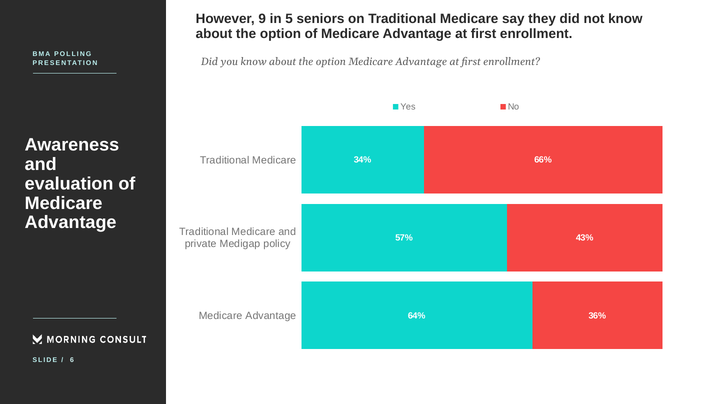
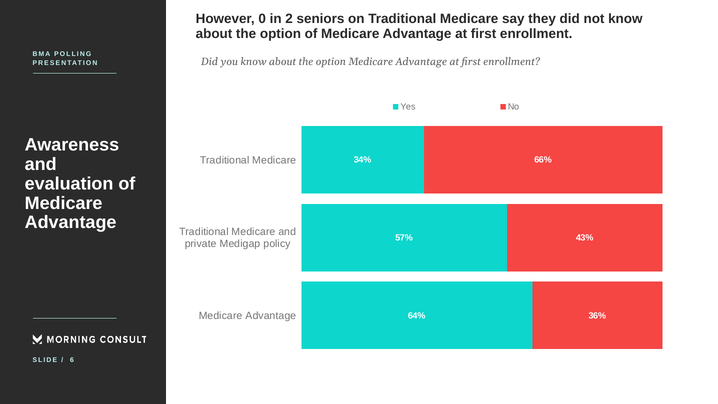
9: 9 -> 0 (262, 19)
5: 5 -> 2 (289, 19)
